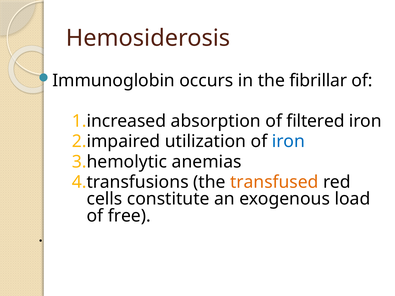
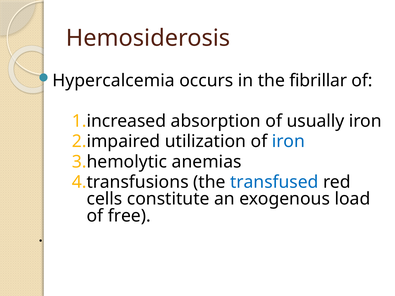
Immunoglobin: Immunoglobin -> Hypercalcemia (114, 81)
filtered: filtered -> usually (315, 121)
transfused colour: orange -> blue (274, 182)
